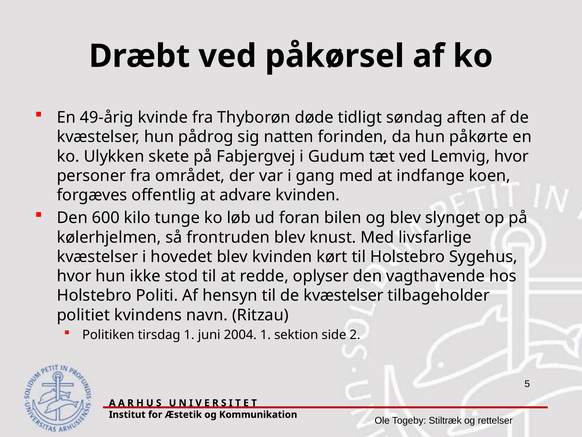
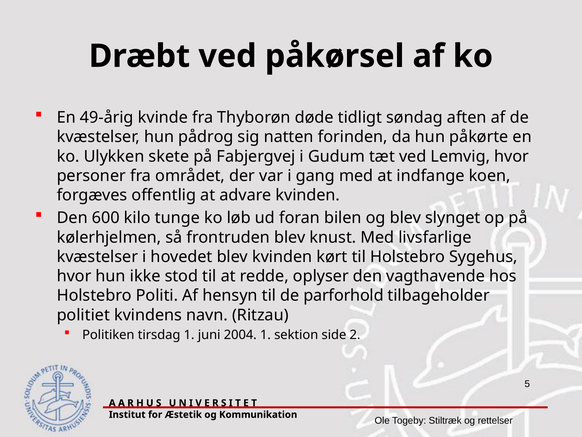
til de kvæstelser: kvæstelser -> parforhold (344, 295)
